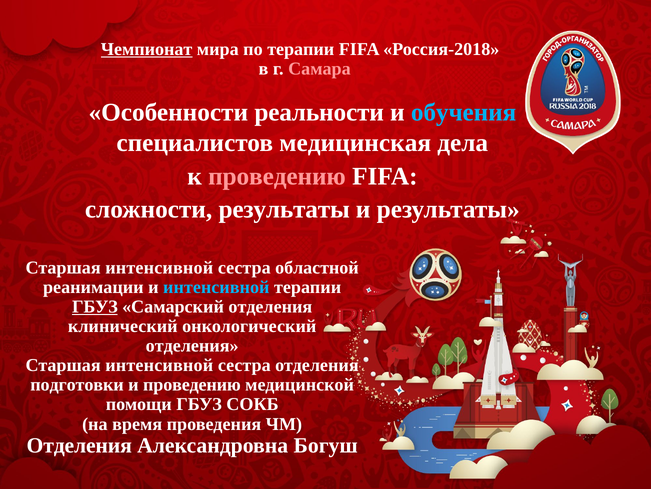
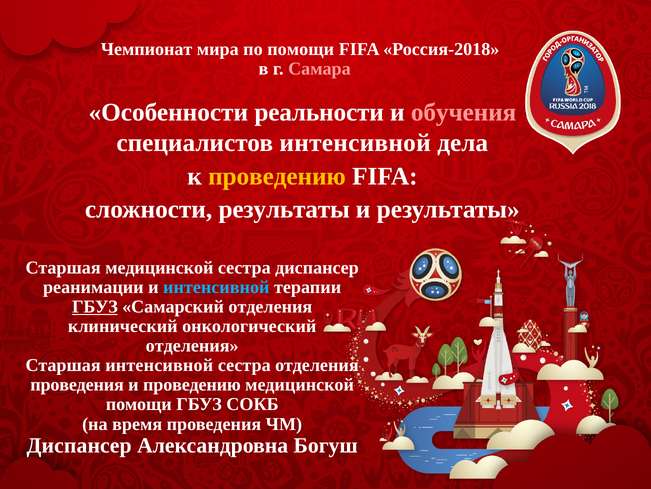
Чемпионат underline: present -> none (147, 49)
по терапии: терапии -> помощи (301, 49)
обучения colour: light blue -> pink (464, 112)
специалистов медицинская: медицинская -> интенсивной (355, 143)
проведению colour: pink -> yellow (277, 176)
интенсивной: интенсивной -> медицинской (159, 267)
сестра областной: областной -> диспансер (317, 267)
подготовки: подготовки -> проведения (77, 384)
Отделения: Отделения -> Диспансер (79, 445)
